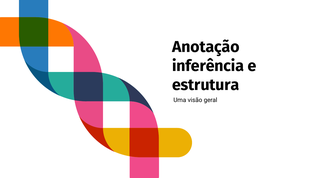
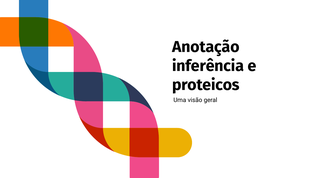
estrutura: estrutura -> proteicos (206, 85)
